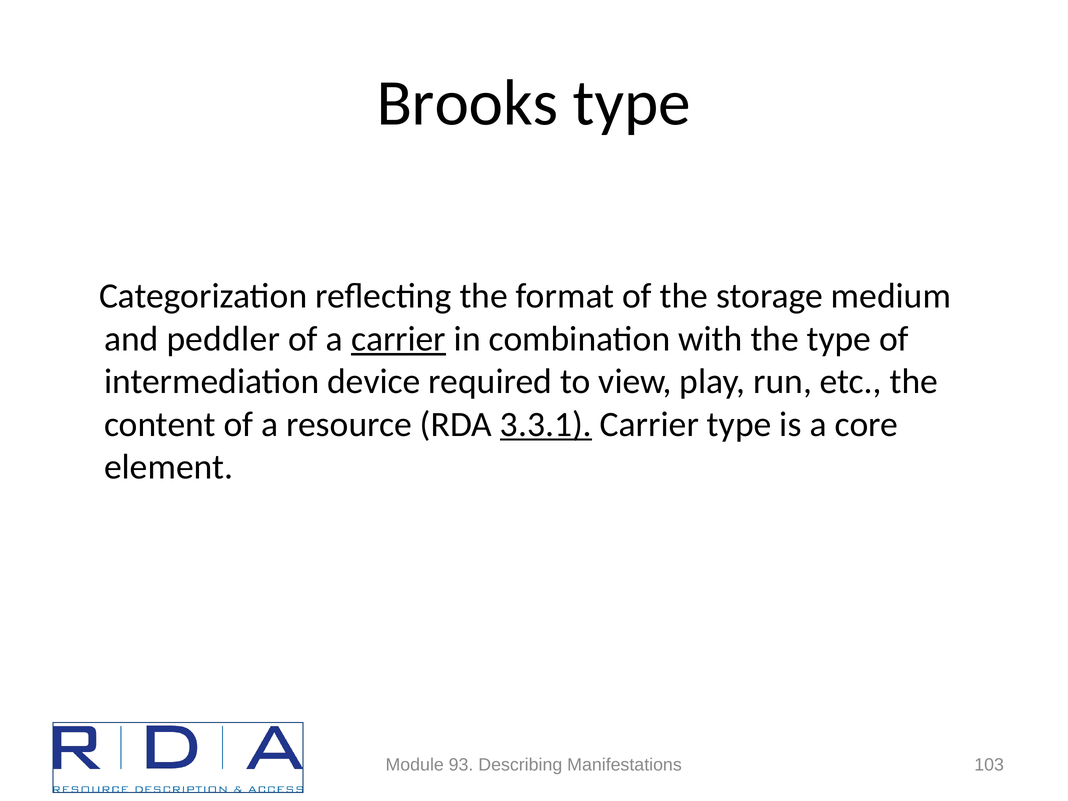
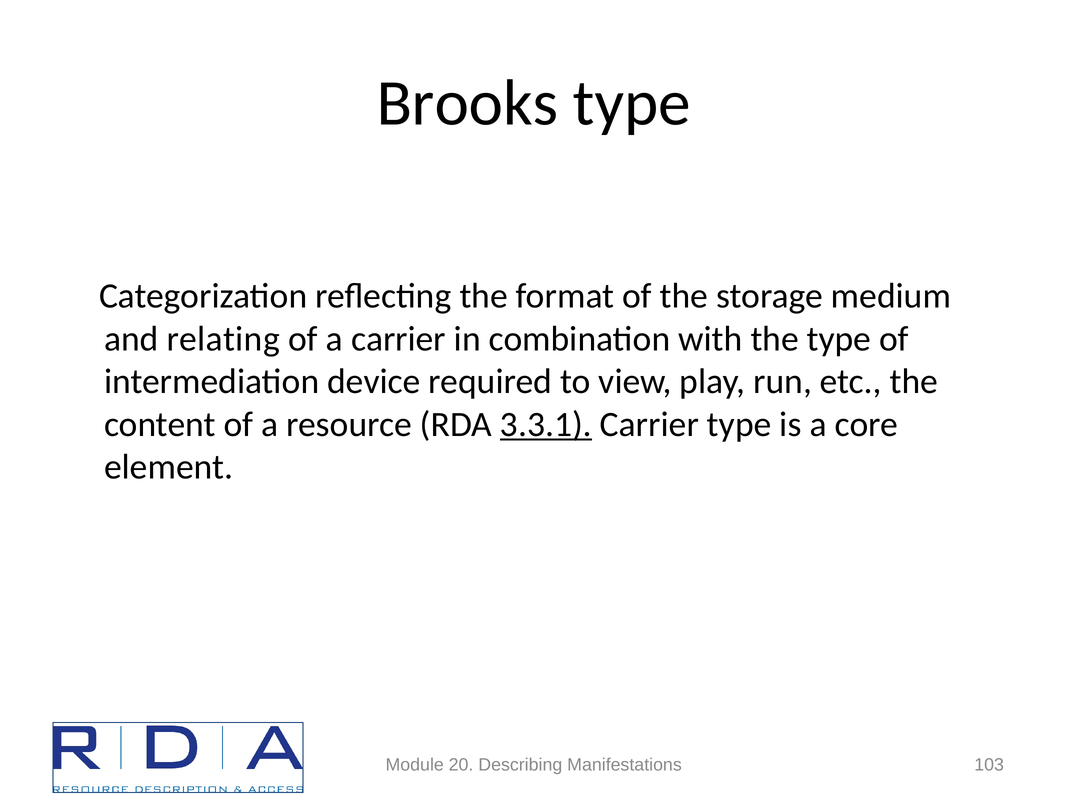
peddler: peddler -> relating (223, 339)
carrier underline: present -> none (398, 339)
93: 93 -> 20 (461, 765)
